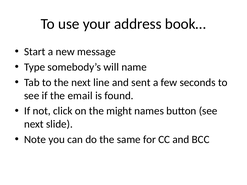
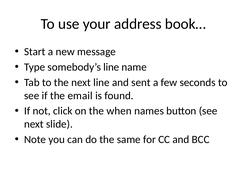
somebody’s will: will -> line (111, 67)
might: might -> when (119, 111)
